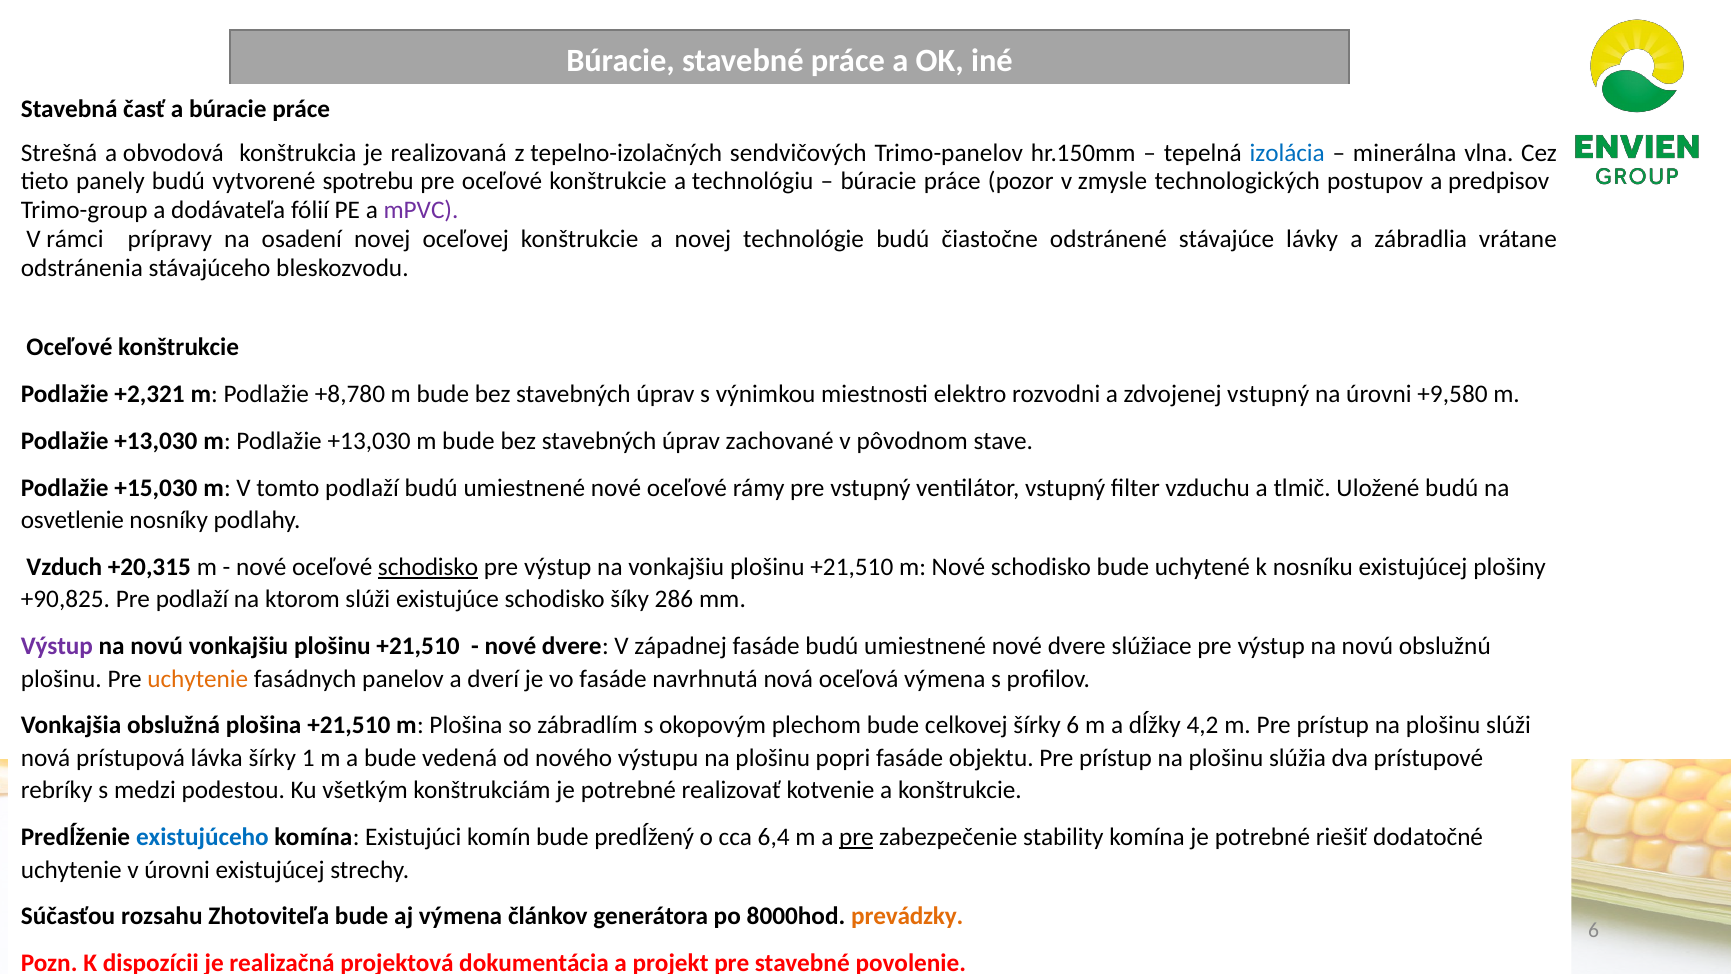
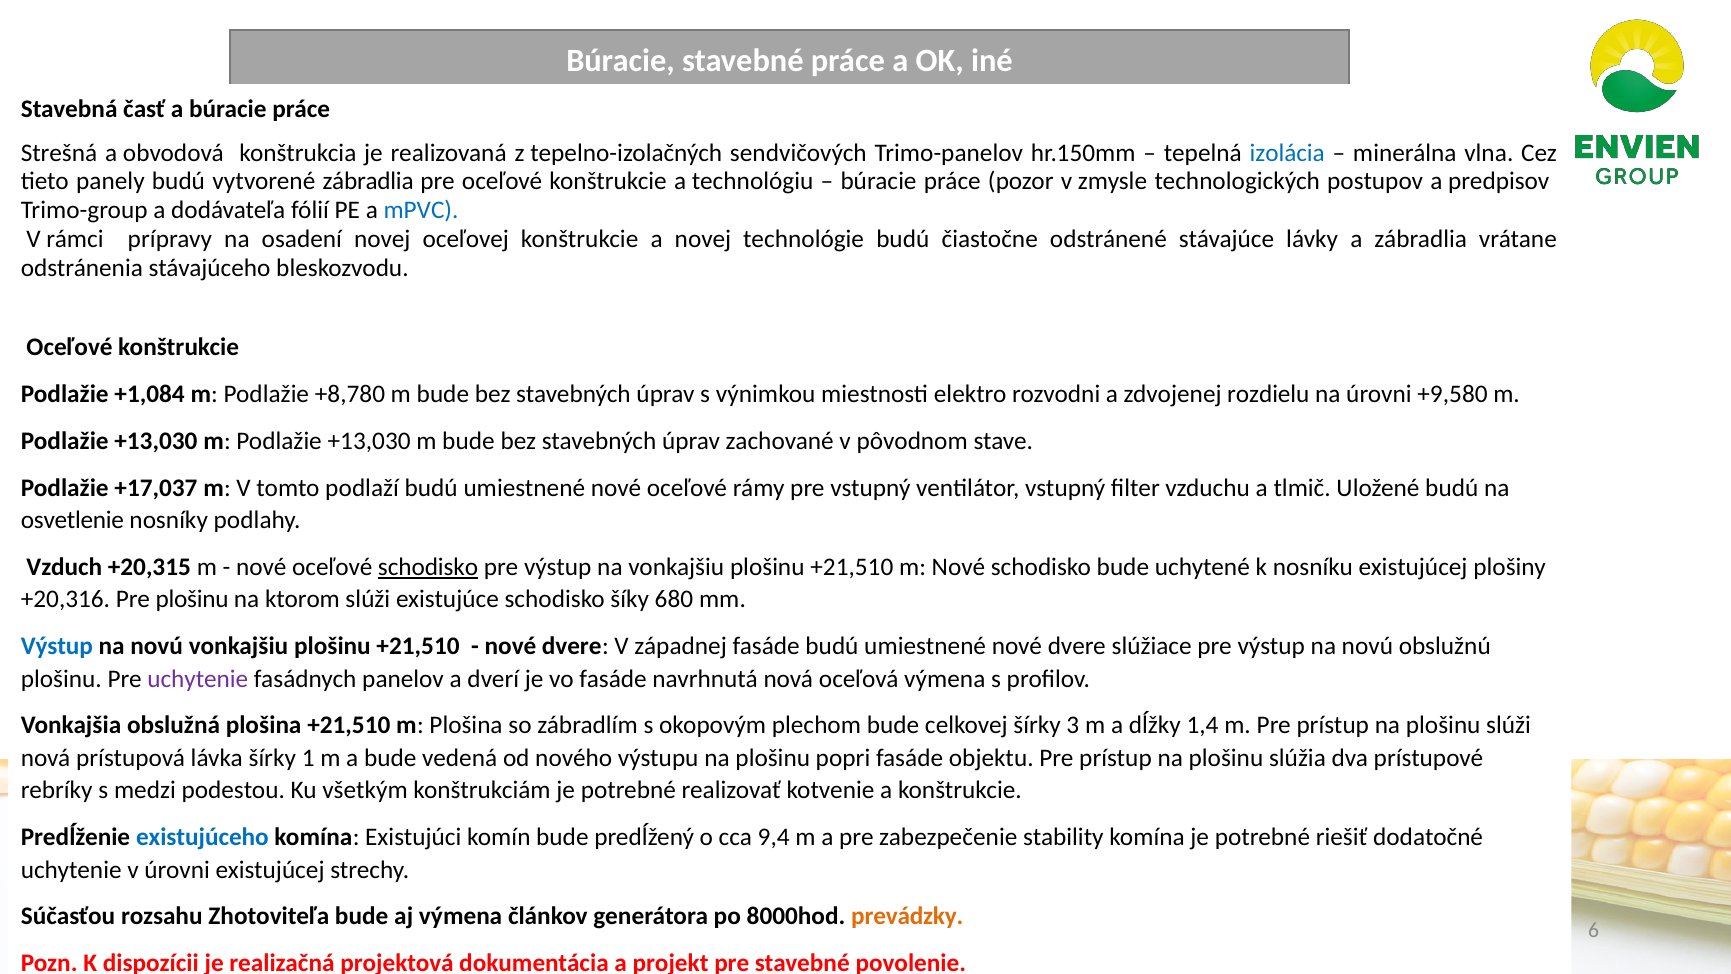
vytvorené spotrebu: spotrebu -> zábradlia (368, 182)
mPVC colour: purple -> blue (421, 210)
+2,321: +2,321 -> +1,084 (150, 394)
zdvojenej vstupný: vstupný -> rozdielu (1268, 394)
+15,030: +15,030 -> +17,037 (156, 488)
+90,825: +90,825 -> +20,316 (65, 599)
Pre podlaží: podlaží -> plošinu (192, 599)
286: 286 -> 680 (674, 599)
Výstup colour: purple -> blue (57, 646)
uchytenie colour: orange -> purple (198, 679)
šírky 6: 6 -> 3 (1073, 725)
4,2: 4,2 -> 1,4 (1203, 725)
6,4: 6,4 -> 9,4 (774, 837)
pre underline: present -> none (856, 837)
